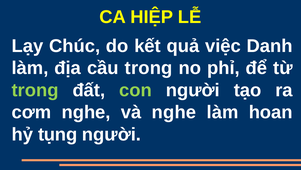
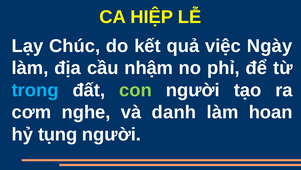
Danh: Danh -> Ngày (270, 46)
cầu trong: trong -> nhậm (149, 68)
trong colour: light green -> light blue (35, 90)
và nghe: nghe -> danh (174, 112)
